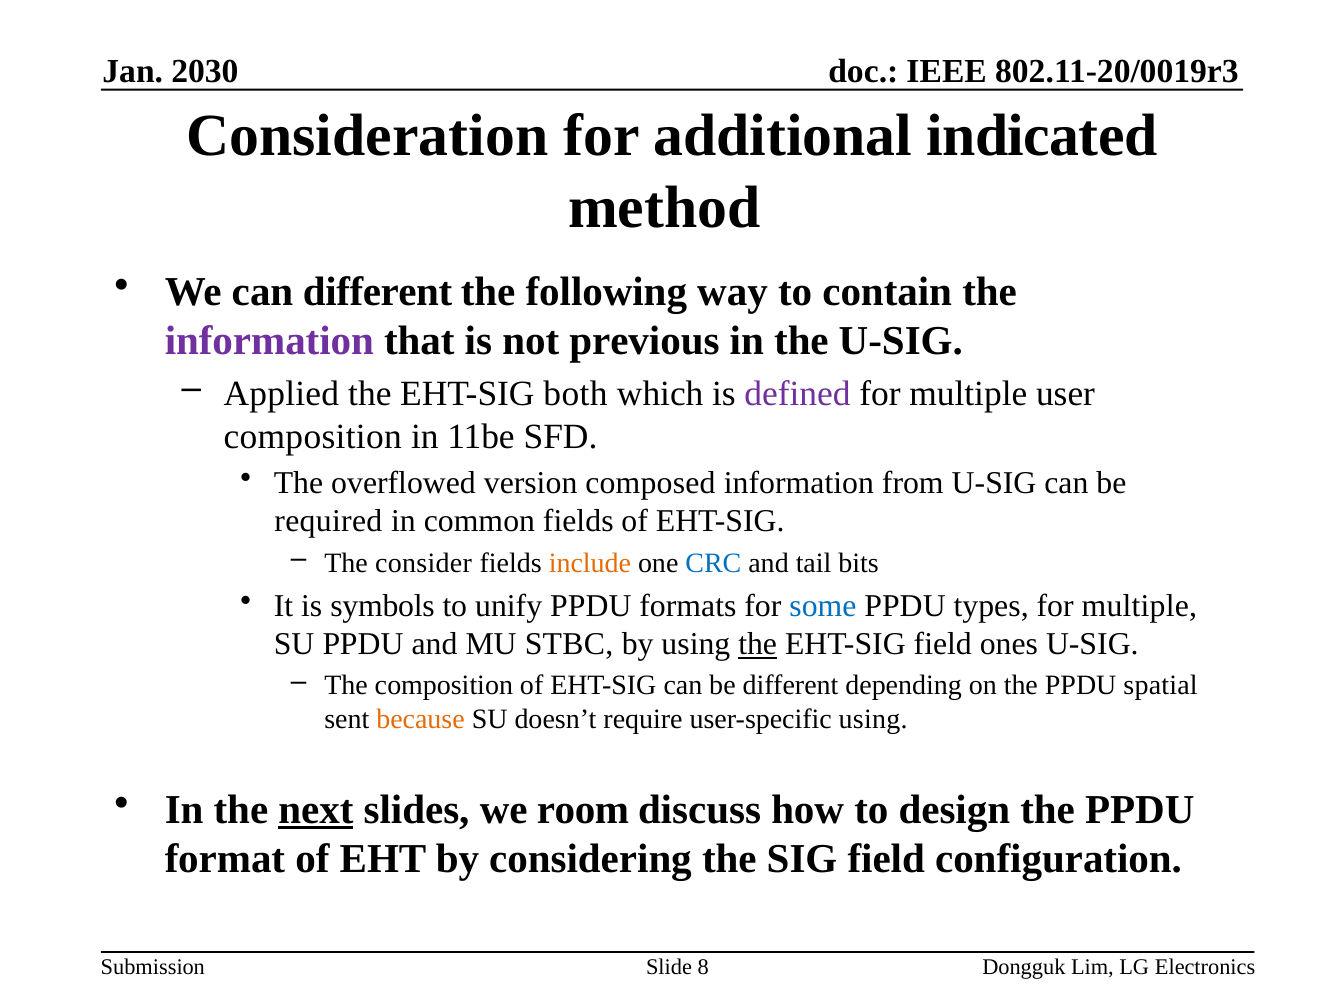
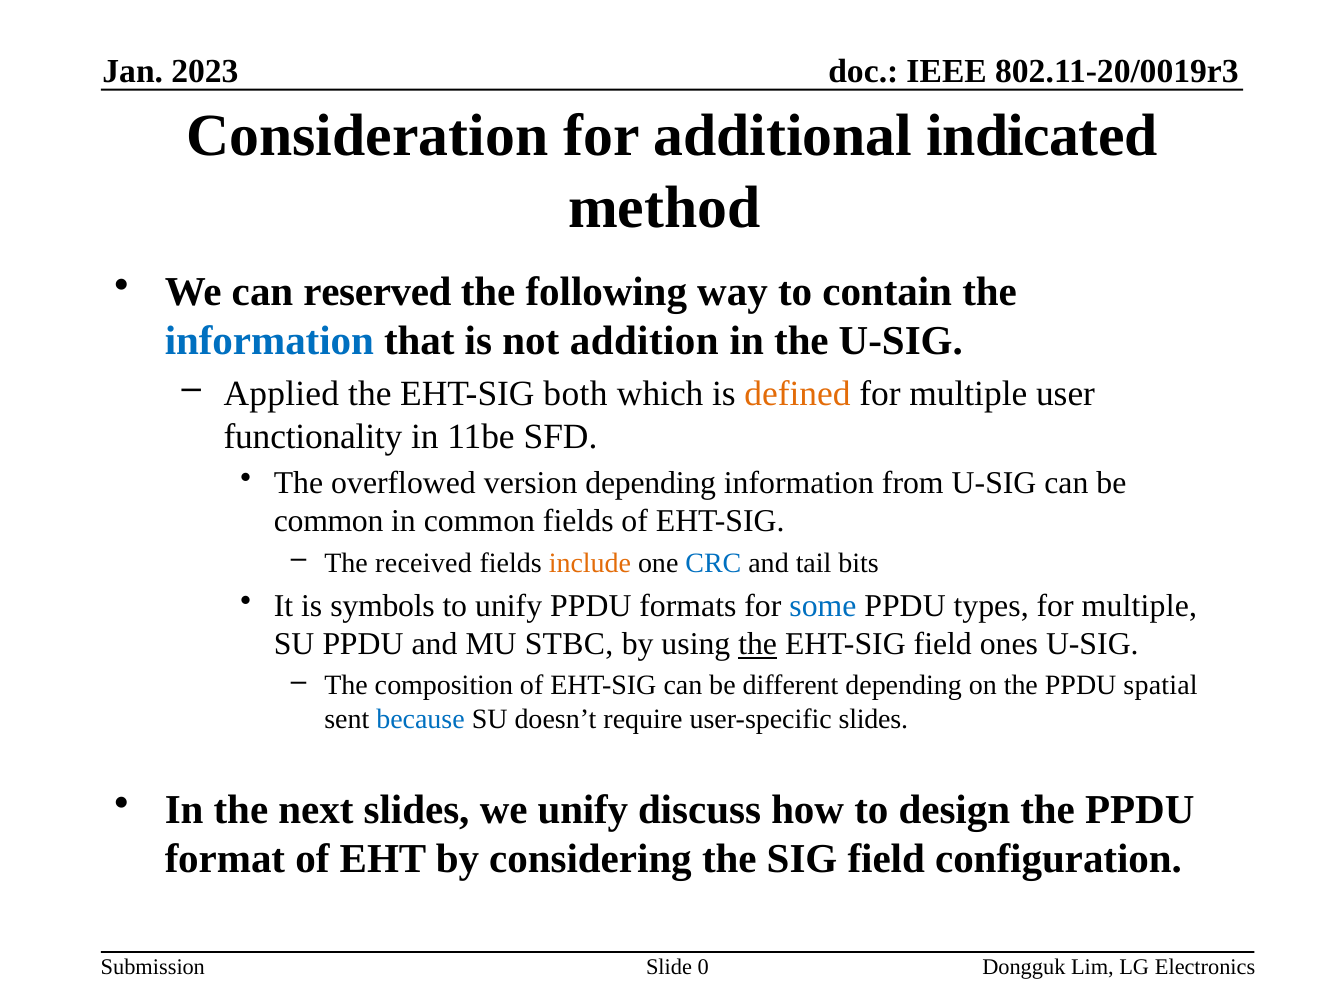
2030: 2030 -> 2023 (205, 72)
can different: different -> reserved (378, 292)
information colour: purple -> blue (269, 341)
previous: previous -> addition (644, 341)
defined colour: purple -> orange (798, 394)
composition: composition -> functionality (313, 437)
version composed: composed -> depending (651, 483)
required: required -> common (329, 522)
consider: consider -> received (424, 563)
because colour: orange -> blue (421, 719)
user-specific using: using -> slides (873, 719)
next underline: present -> none (316, 810)
we room: room -> unify (583, 810)
8: 8 -> 0 (703, 967)
